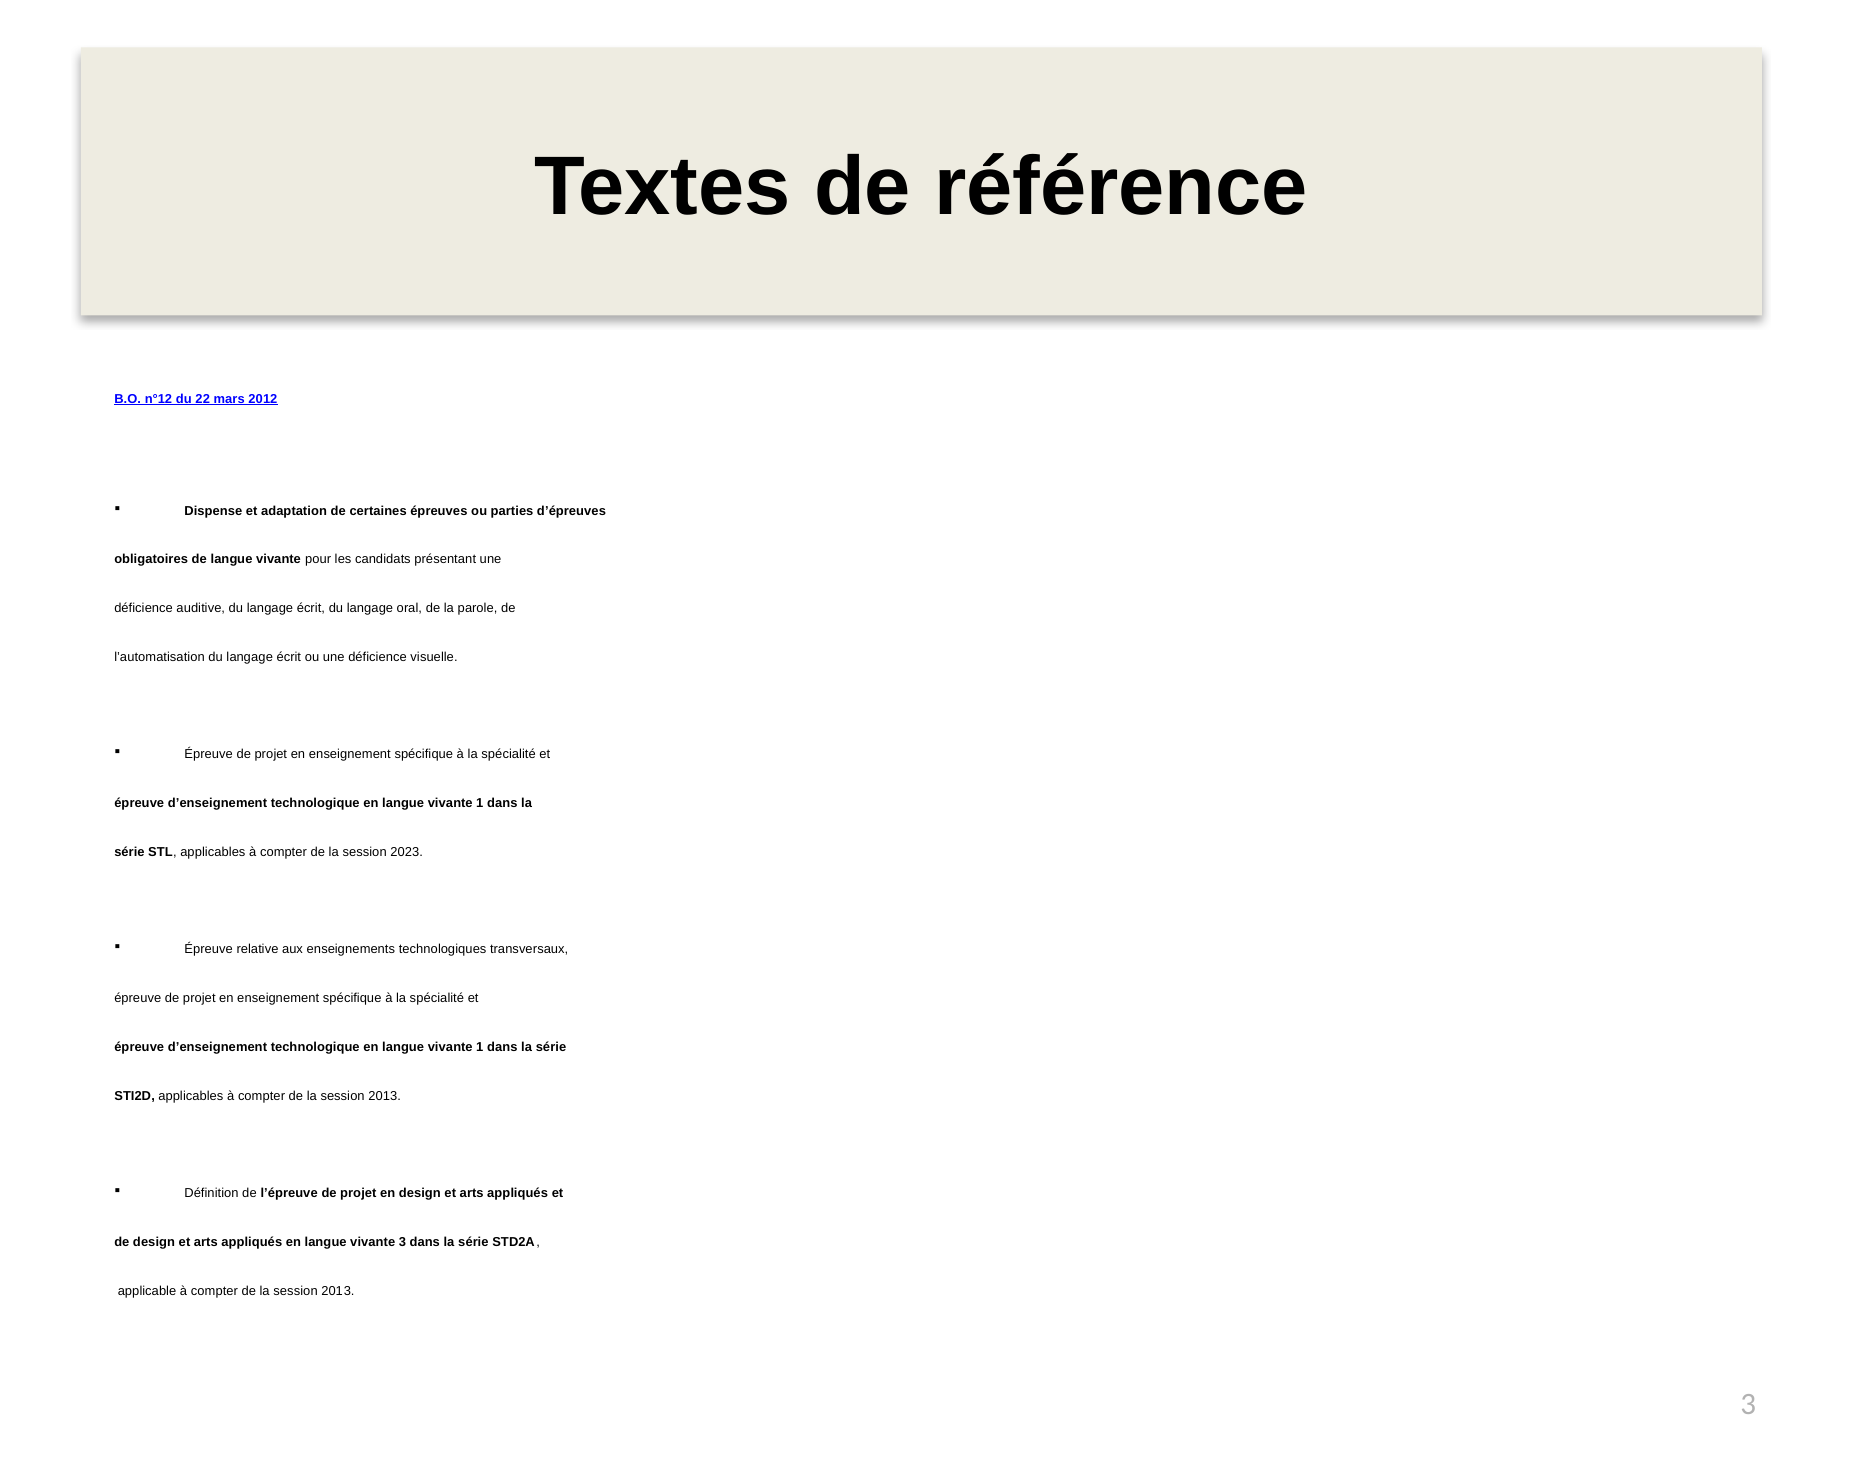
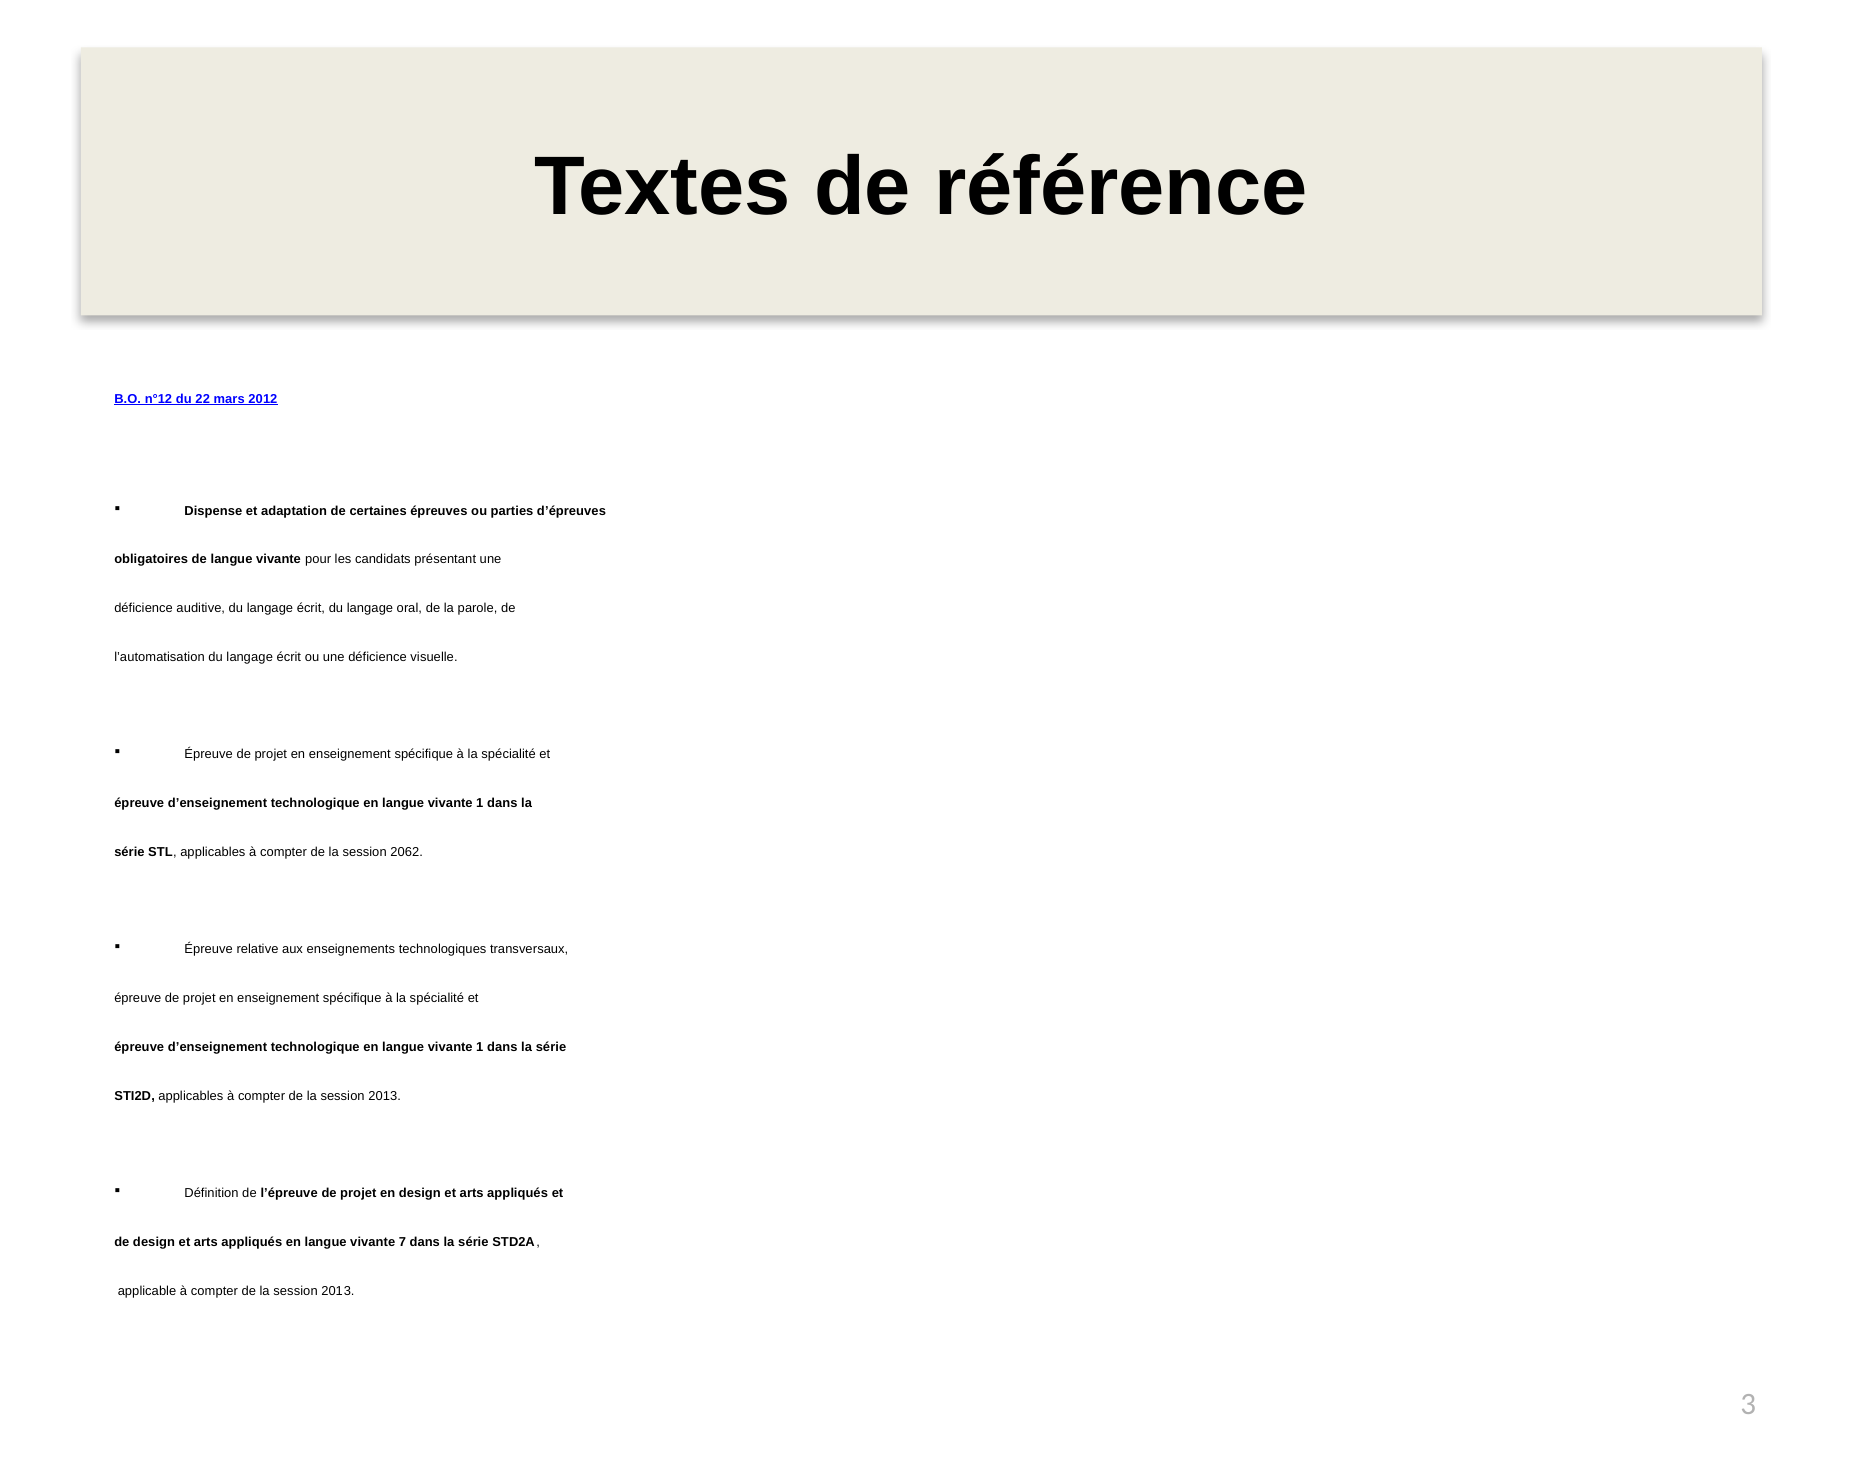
2023: 2023 -> 2062 (407, 852)
vivante 3: 3 -> 7 (402, 1242)
